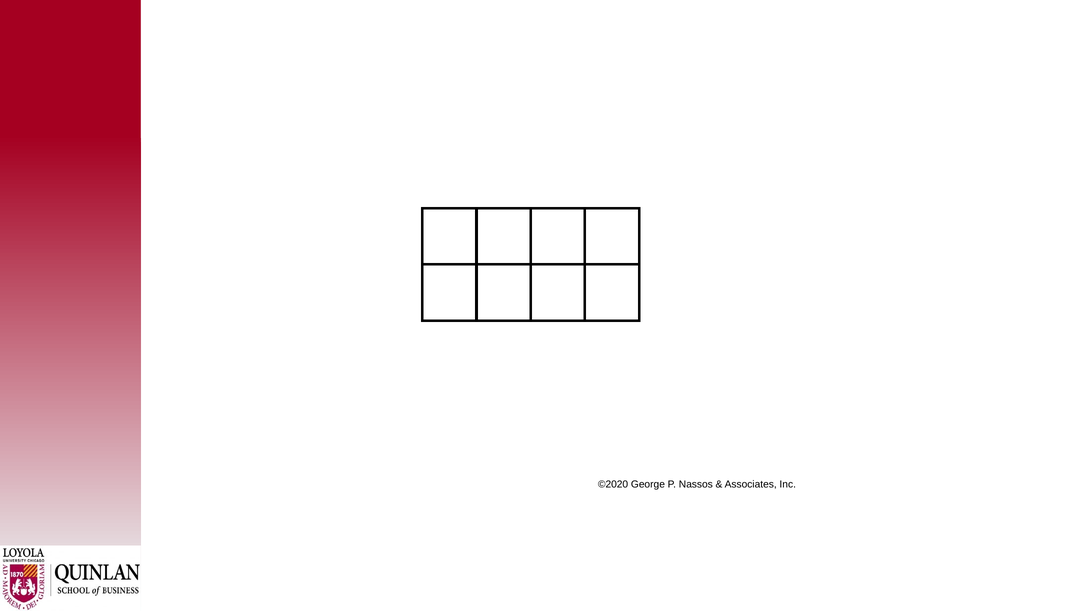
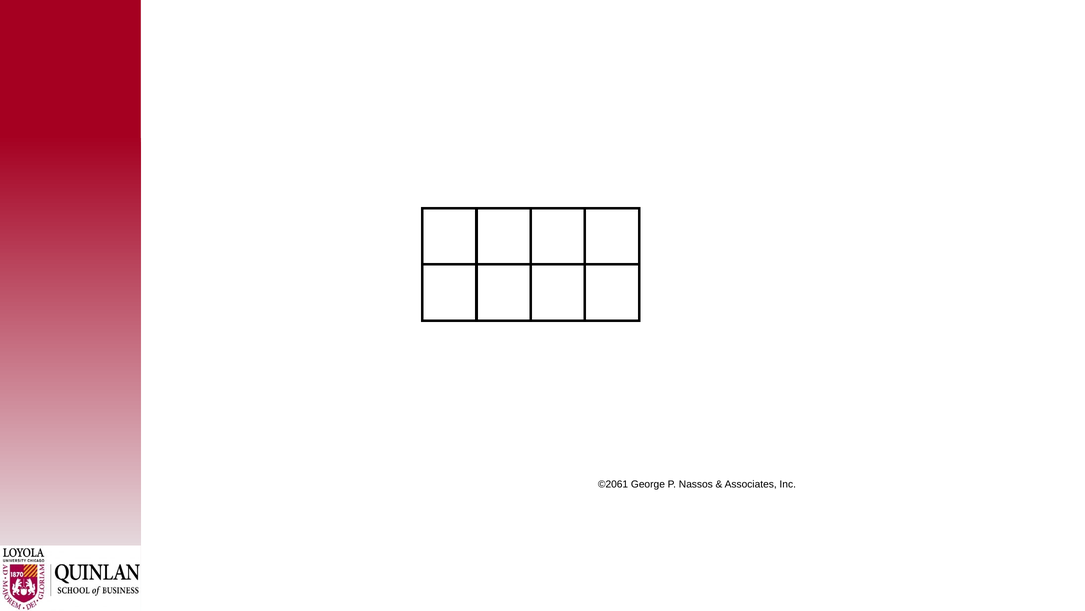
©2020: ©2020 -> ©2061 (613, 484)
